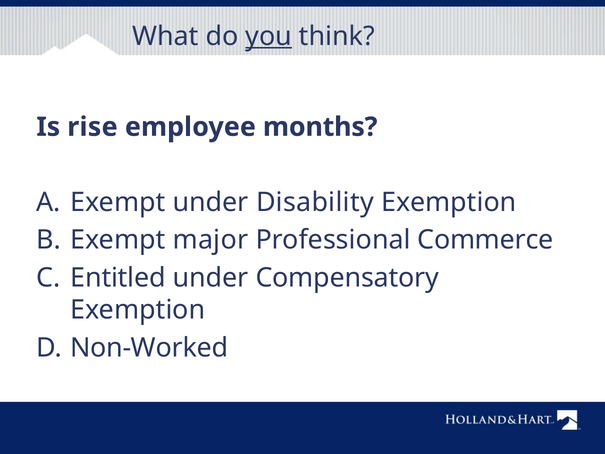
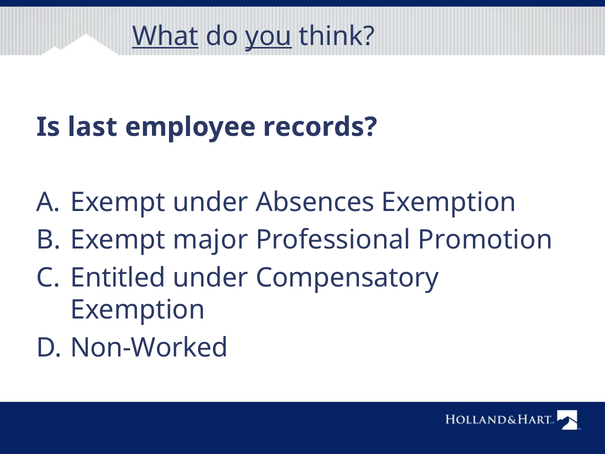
What underline: none -> present (165, 36)
rise: rise -> last (92, 127)
months: months -> records (320, 127)
Disability: Disability -> Absences (315, 202)
Commerce: Commerce -> Promotion (485, 240)
